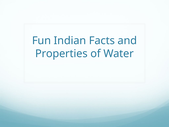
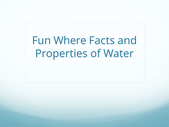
Indian: Indian -> Where (70, 41)
